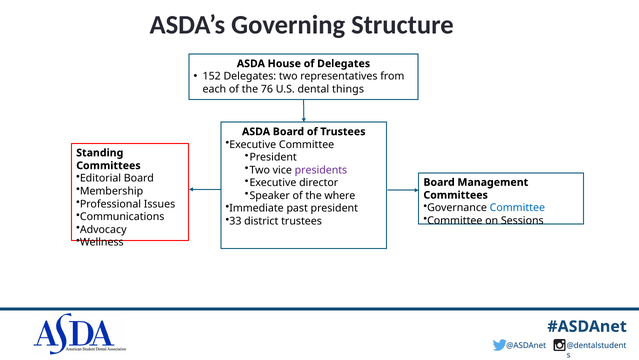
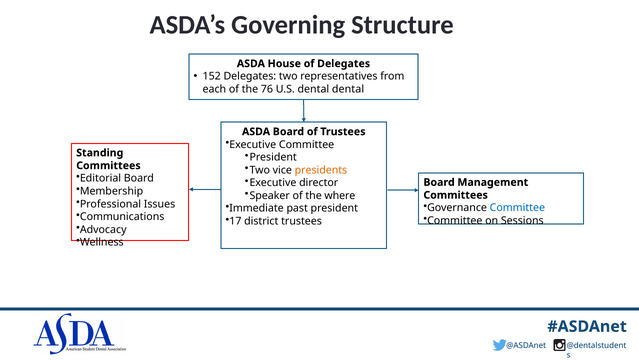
dental things: things -> dental (348, 89)
presidents colour: purple -> orange (321, 170)
33: 33 -> 17 (235, 221)
